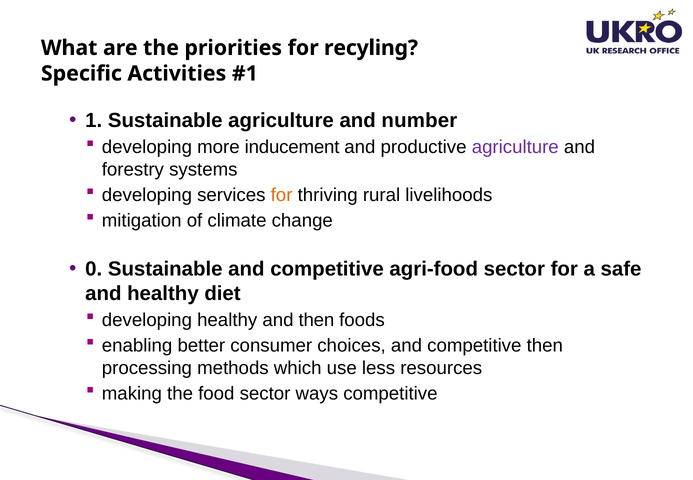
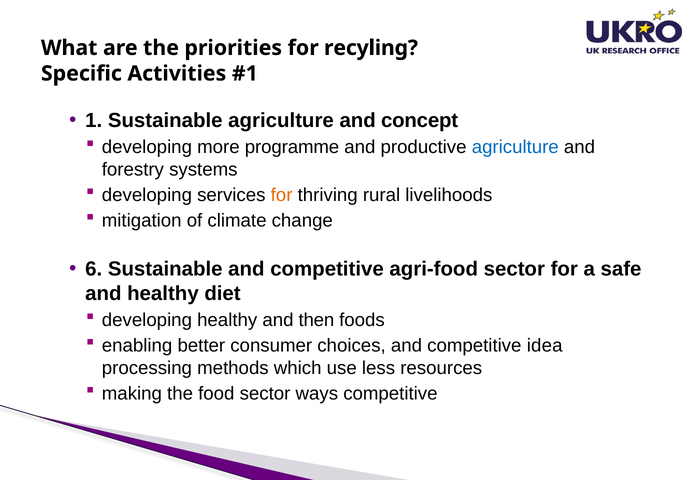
number: number -> concept (420, 121)
inducement: inducement -> programme (292, 147)
agriculture colour: purple -> blue (515, 147)
0: 0 -> 6 (94, 269)
competitive then: then -> idea (545, 345)
